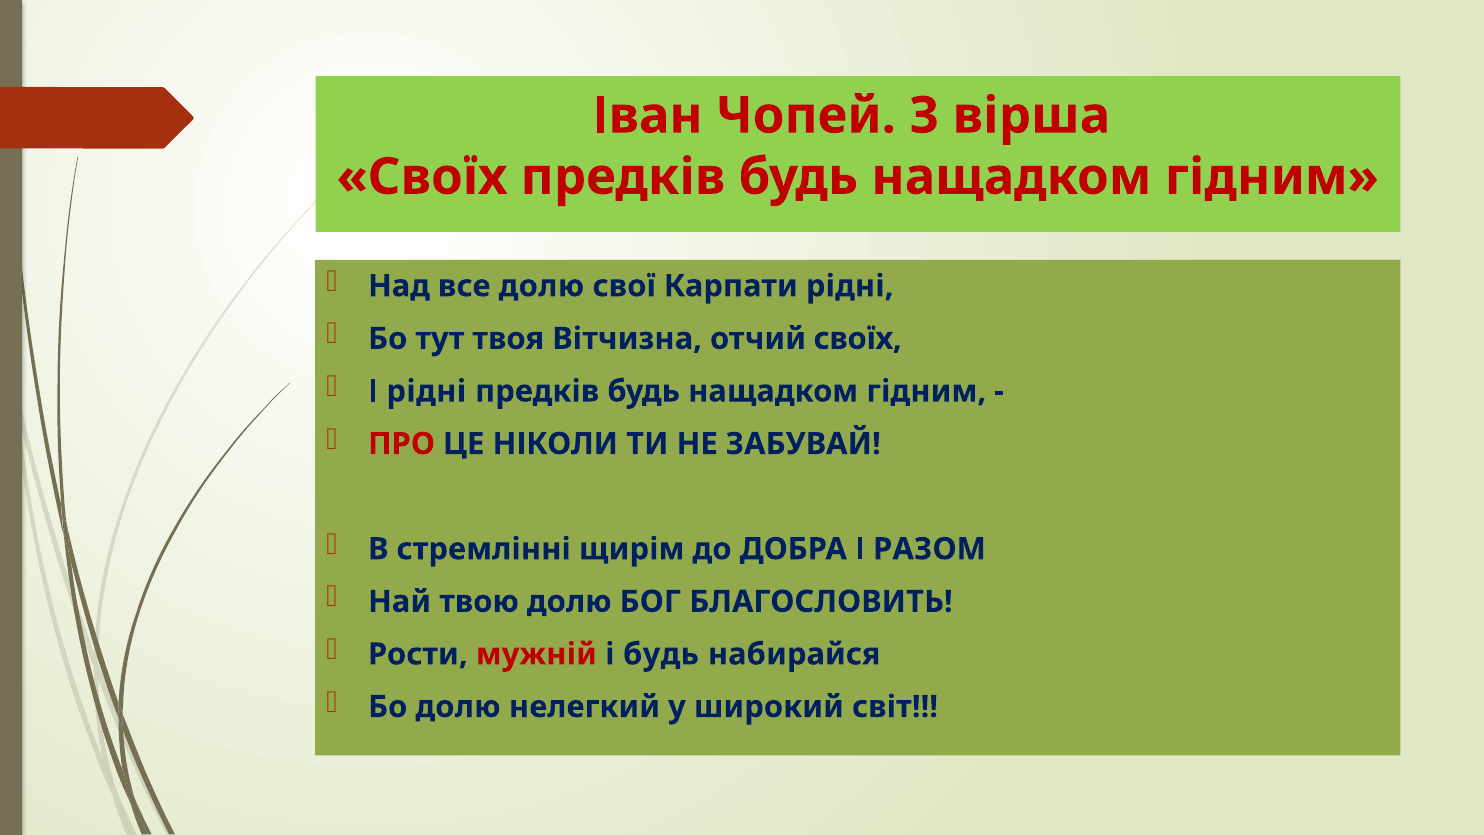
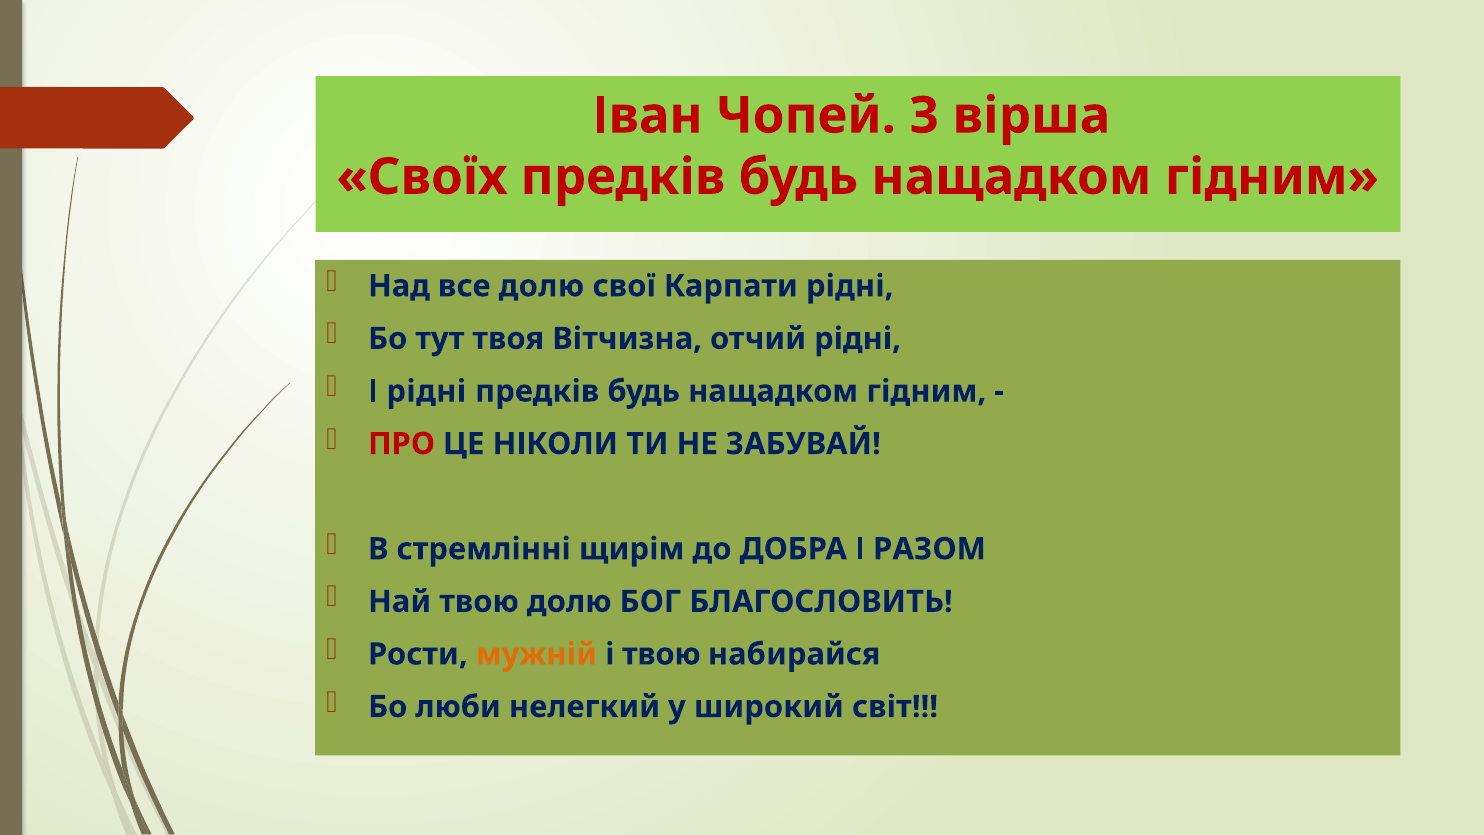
отчий своїх: своїх -> рідні (858, 339)
мужній colour: red -> orange (536, 654)
і будь: будь -> твою (661, 654)
Бо долю: долю -> люби (458, 707)
